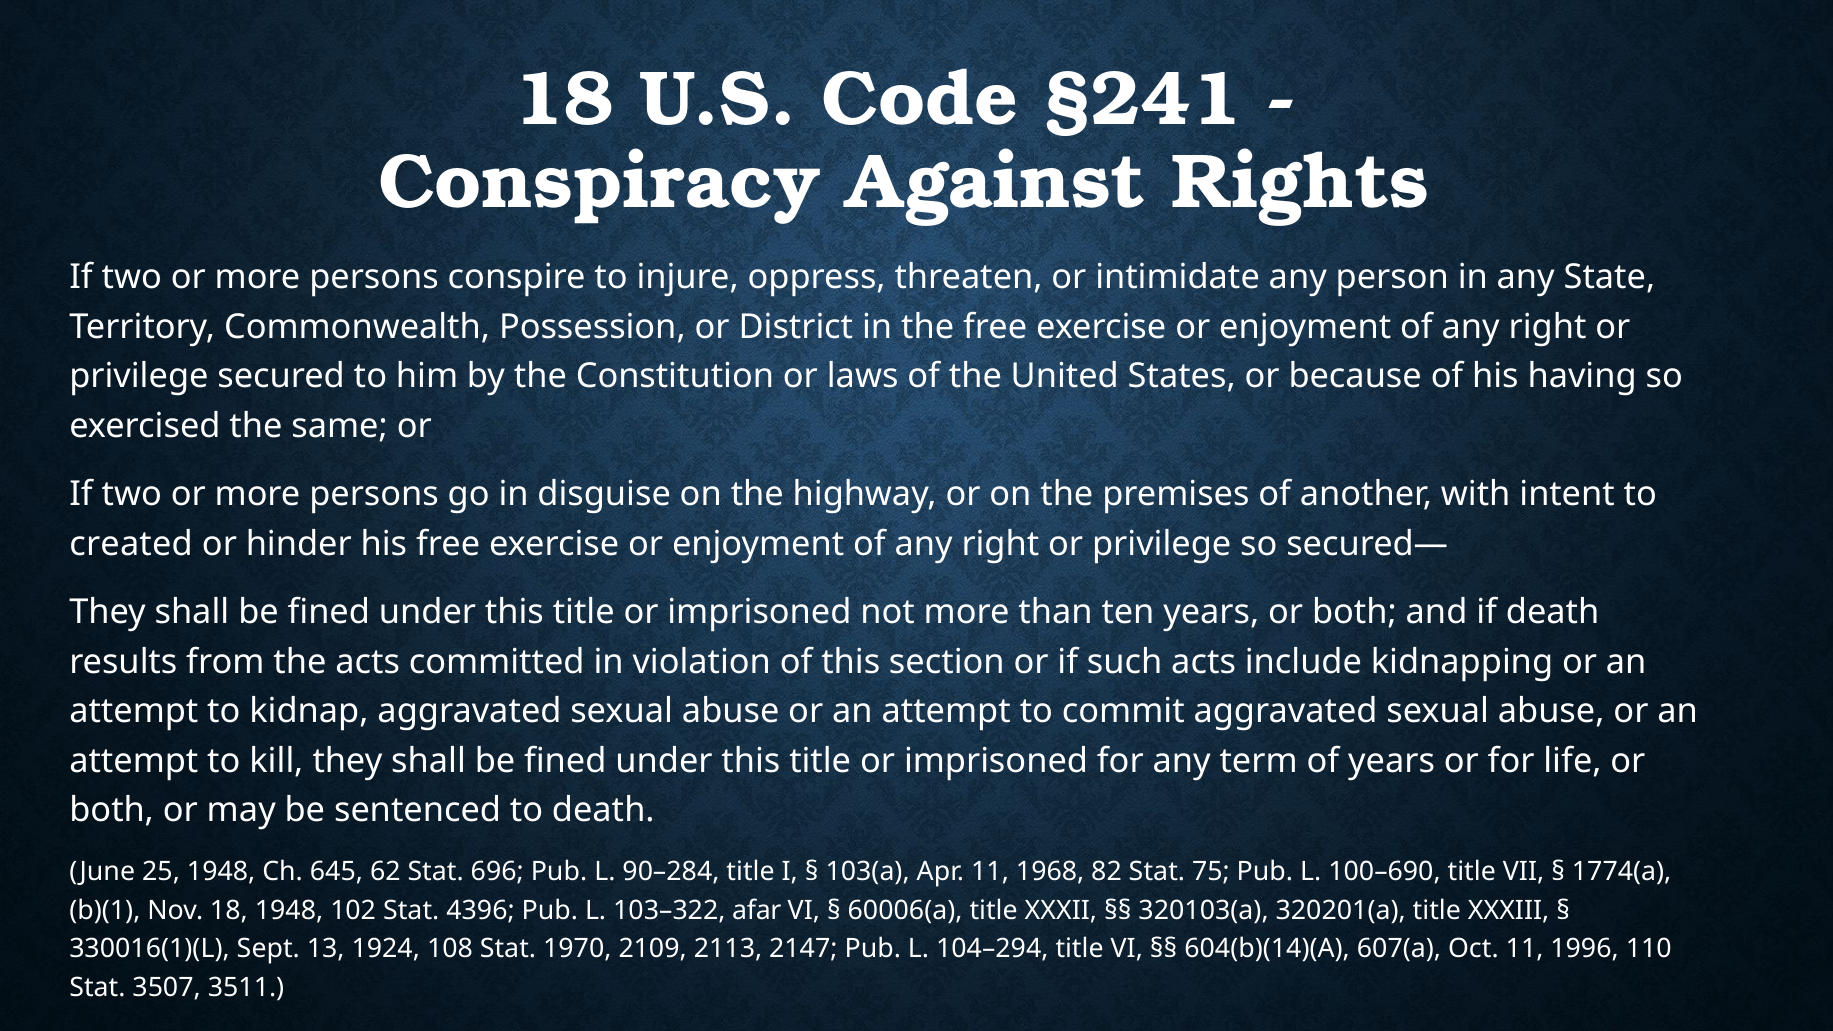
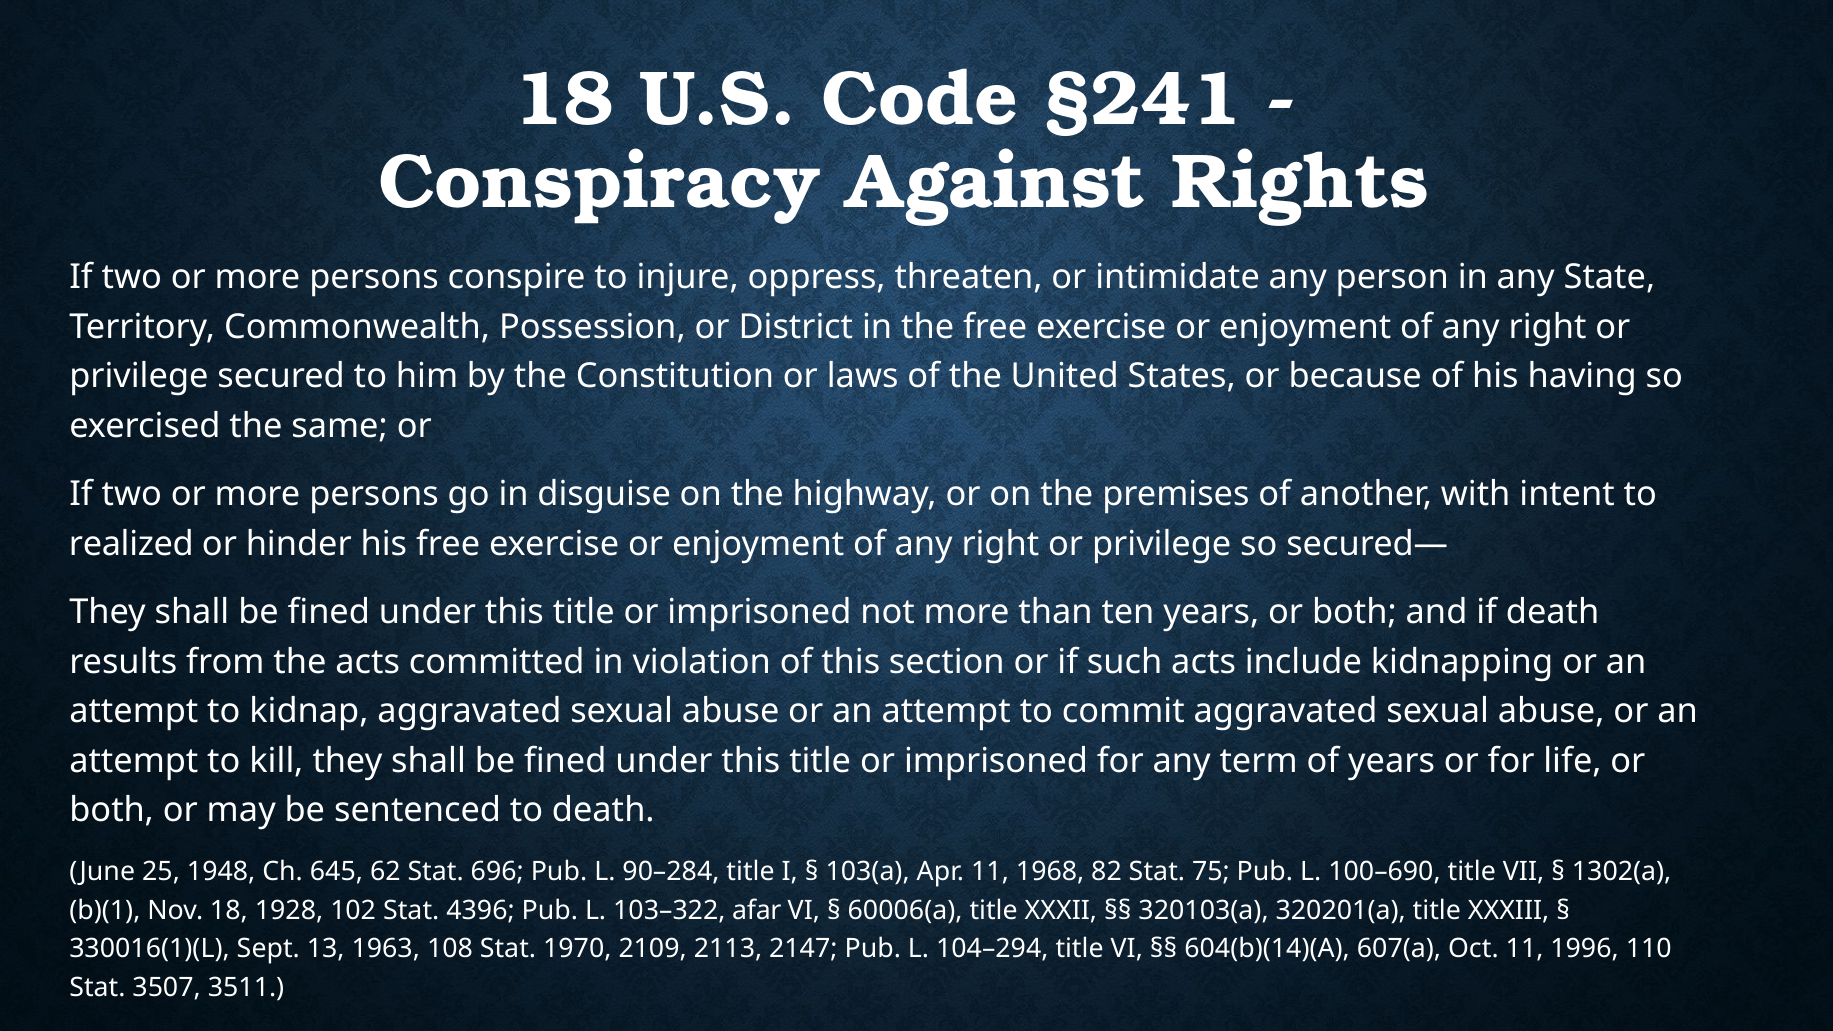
created: created -> realized (131, 544)
1774(a: 1774(a -> 1302(a (1622, 872)
18 1948: 1948 -> 1928 (289, 911)
1924: 1924 -> 1963 (386, 949)
